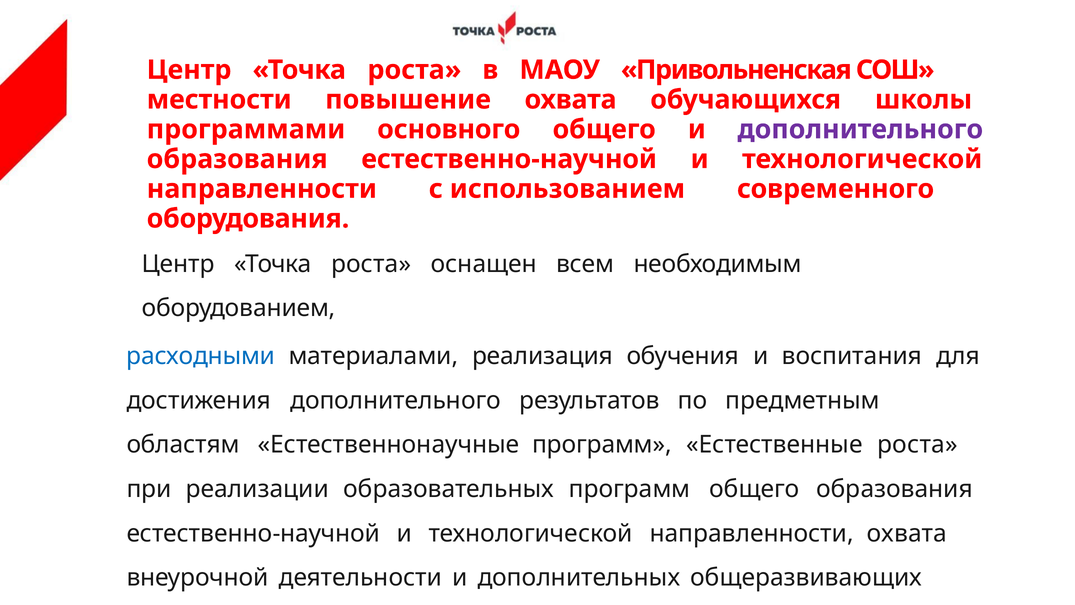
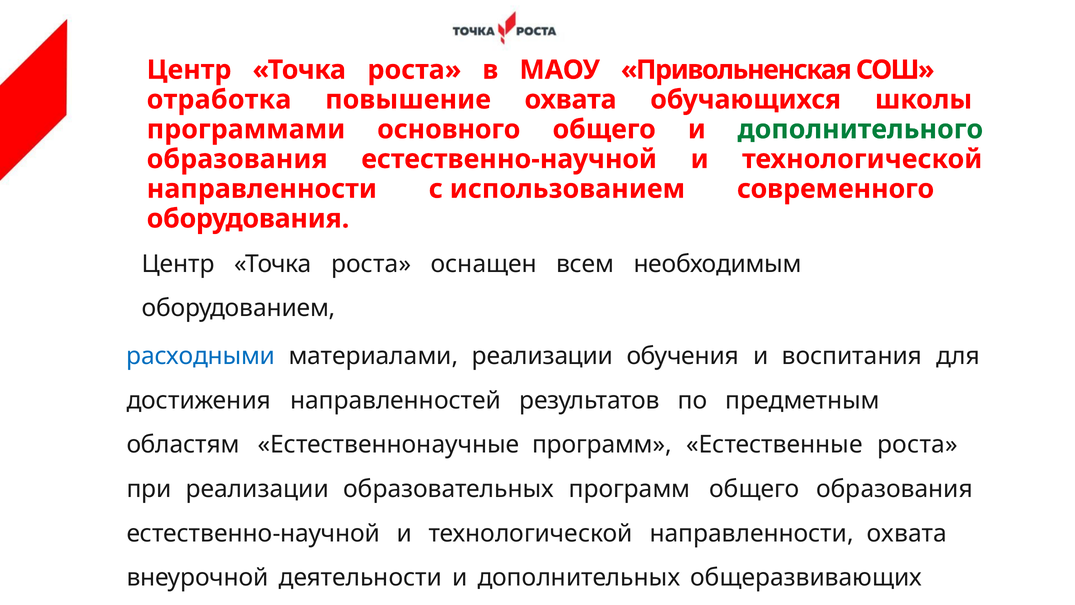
местности: местности -> отработка (219, 100)
дополнительного colour: purple -> green (860, 129)
материалами реализация: реализация -> реализации (543, 356)
достижения дополнительного: дополнительного -> направленностей (396, 400)
